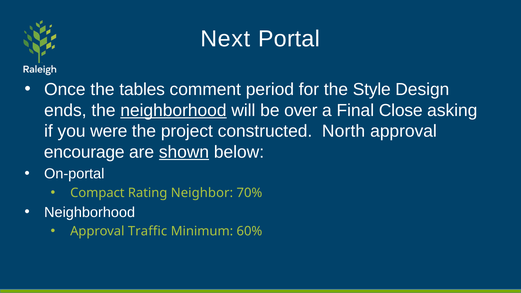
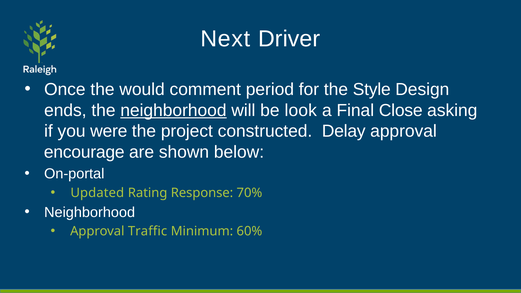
Portal: Portal -> Driver (289, 39)
tables: tables -> would (142, 90)
over: over -> look (301, 110)
North: North -> Delay (344, 131)
shown underline: present -> none (184, 152)
Compact: Compact -> Updated (97, 193)
Neighbor: Neighbor -> Response (202, 193)
